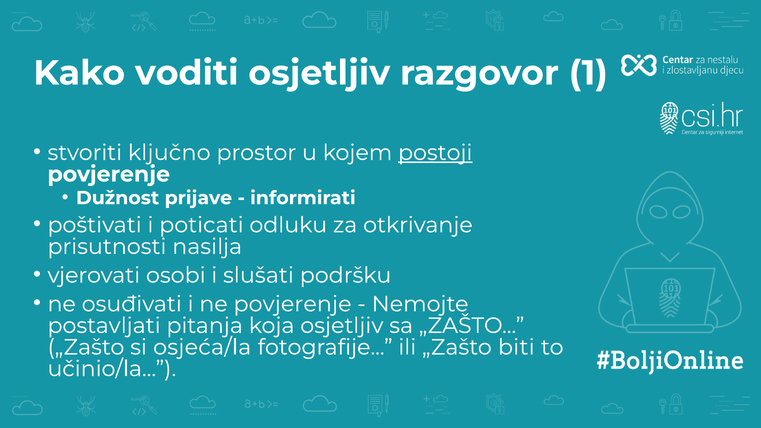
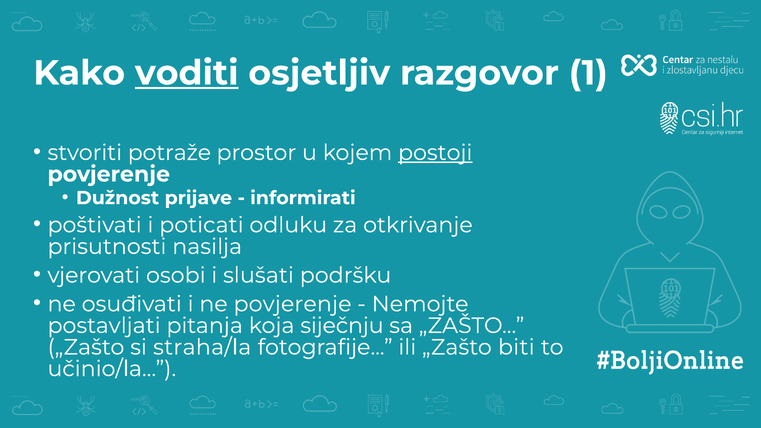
voditi underline: none -> present (187, 73)
ključno: ključno -> potraže (169, 153)
koja osjetljiv: osjetljiv -> siječnju (342, 326)
osjeća/la: osjeća/la -> straha/la (202, 347)
